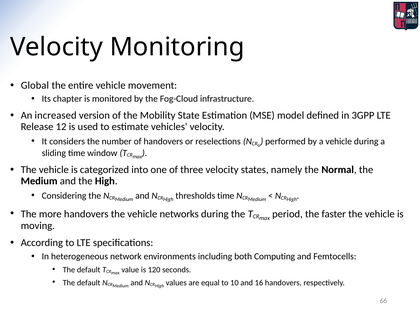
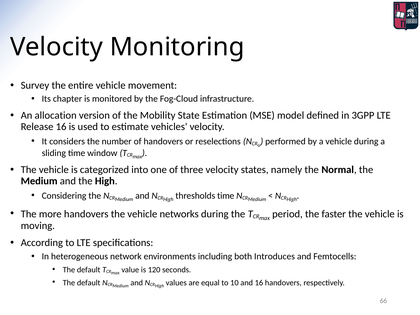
Global: Global -> Survey (35, 85)
increased: increased -> allocation (56, 115)
Release 12: 12 -> 16 (61, 127)
Computing: Computing -> Introduces (275, 256)
